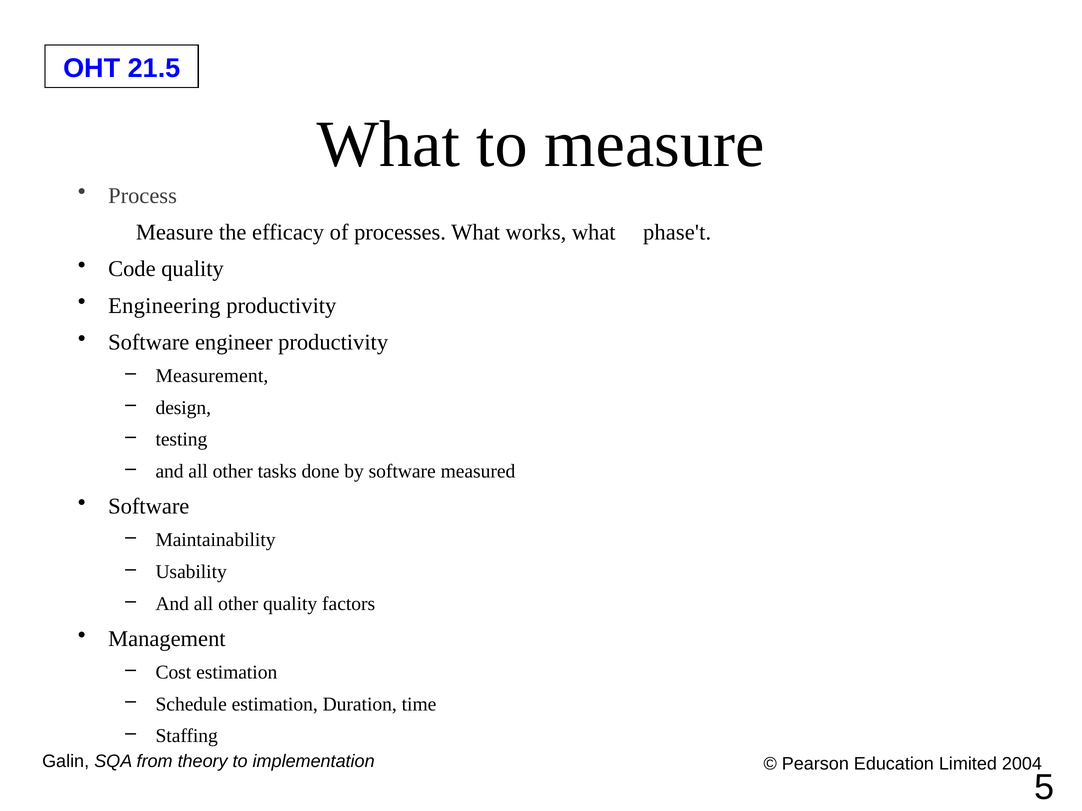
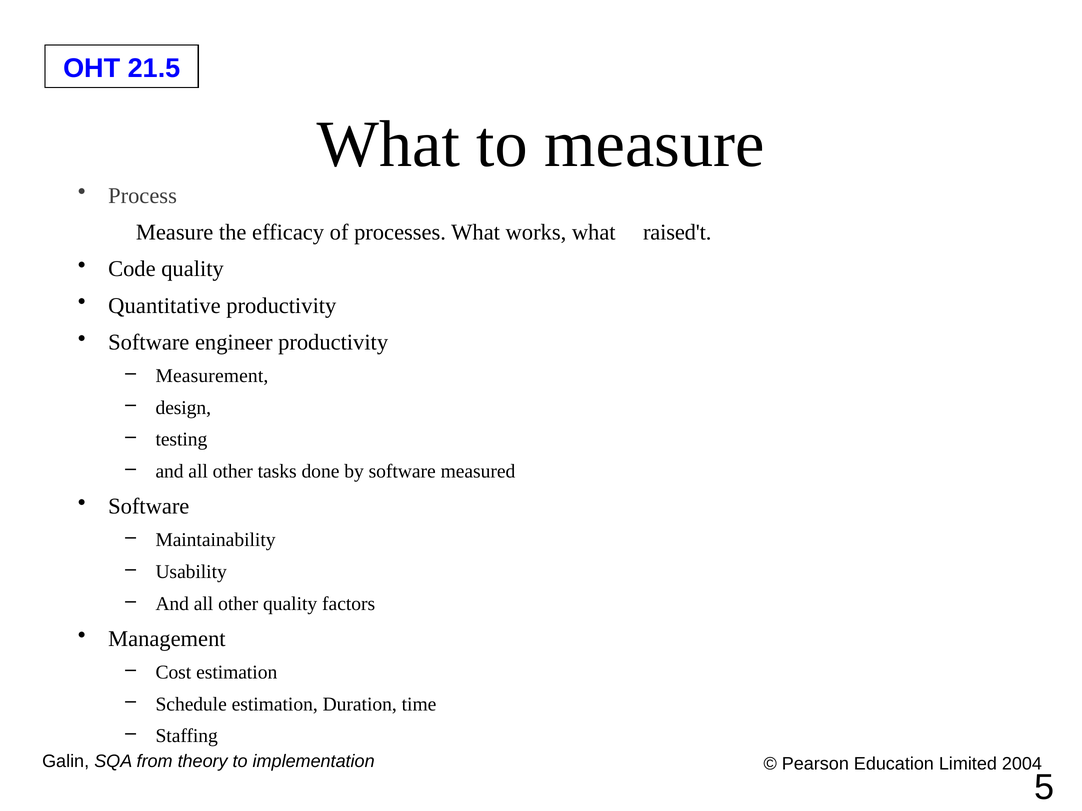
phase't: phase't -> raised't (677, 232)
Engineering: Engineering -> Quantitative (164, 306)
